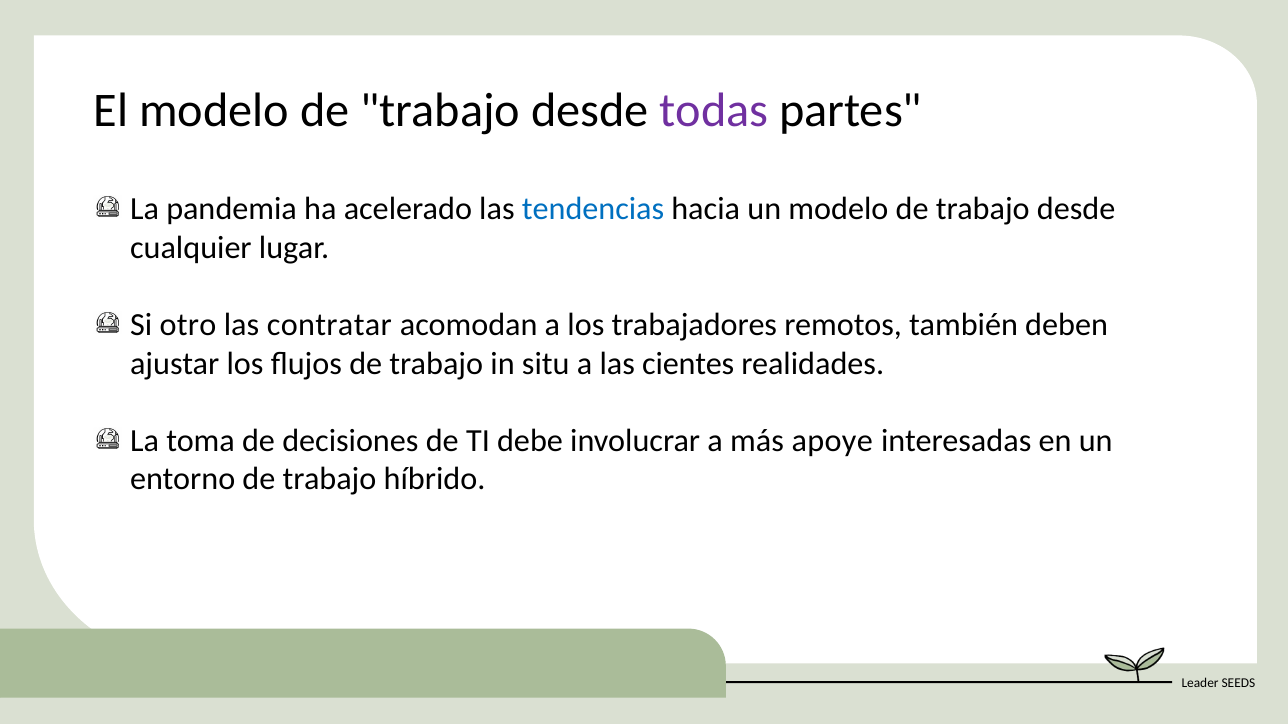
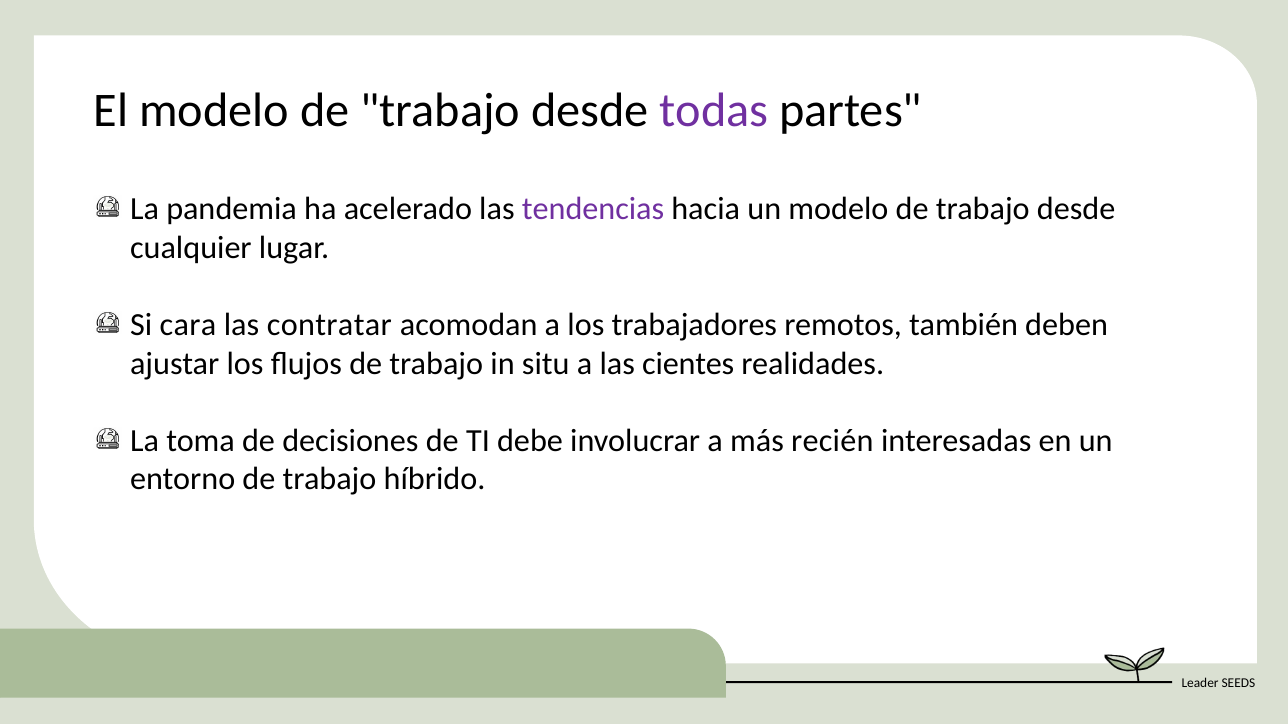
tendencias colour: blue -> purple (593, 209)
otro: otro -> cara (188, 325)
apoye: apoye -> recién (832, 441)
